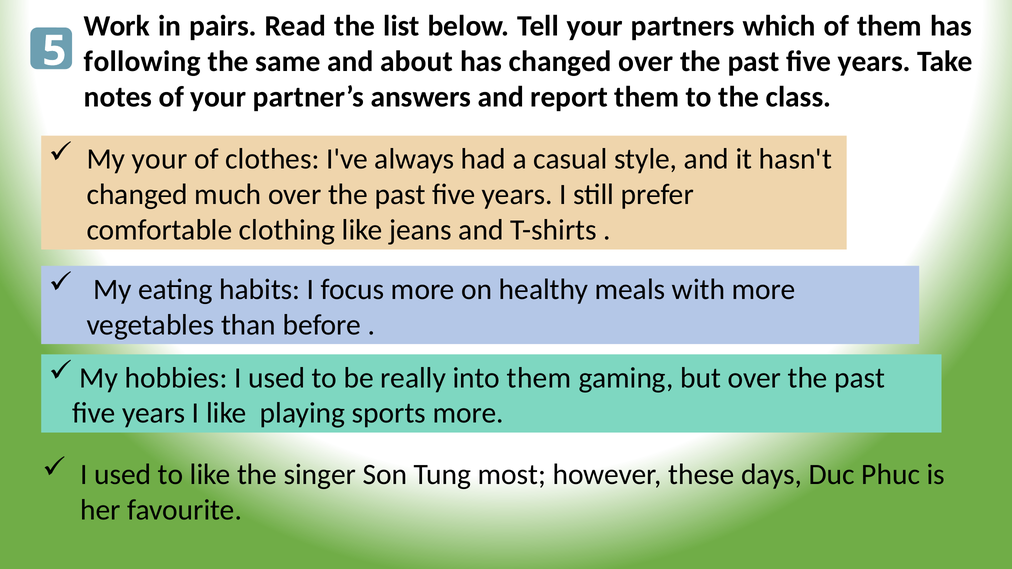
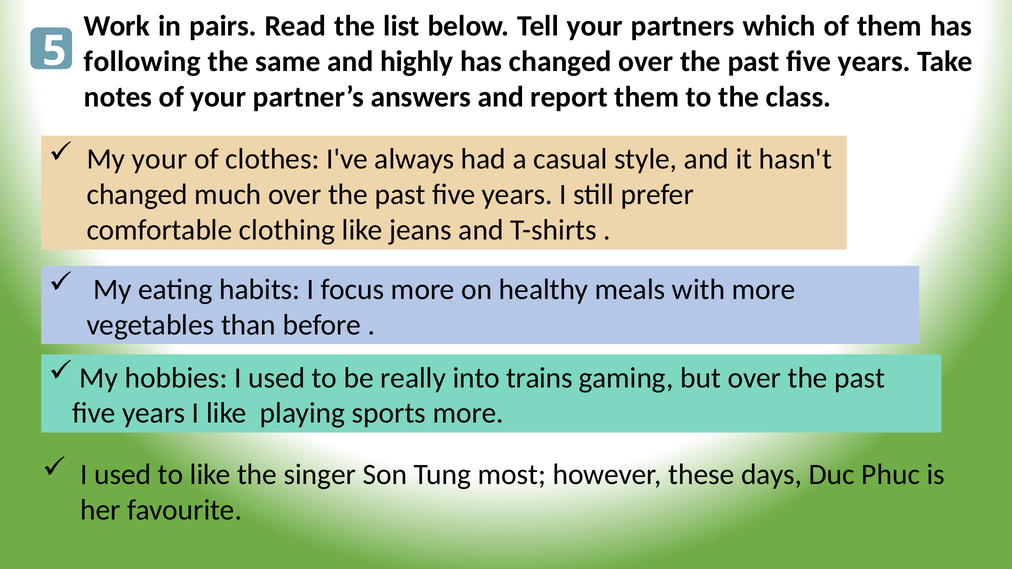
about: about -> highly (417, 62)
into them: them -> trains (539, 378)
